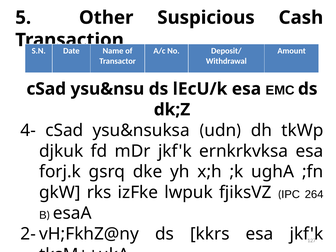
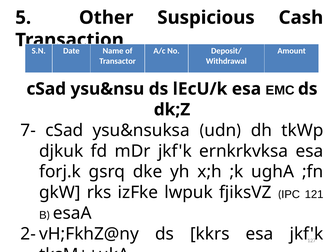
4-: 4- -> 7- (28, 130)
264: 264 -> 121 (314, 195)
